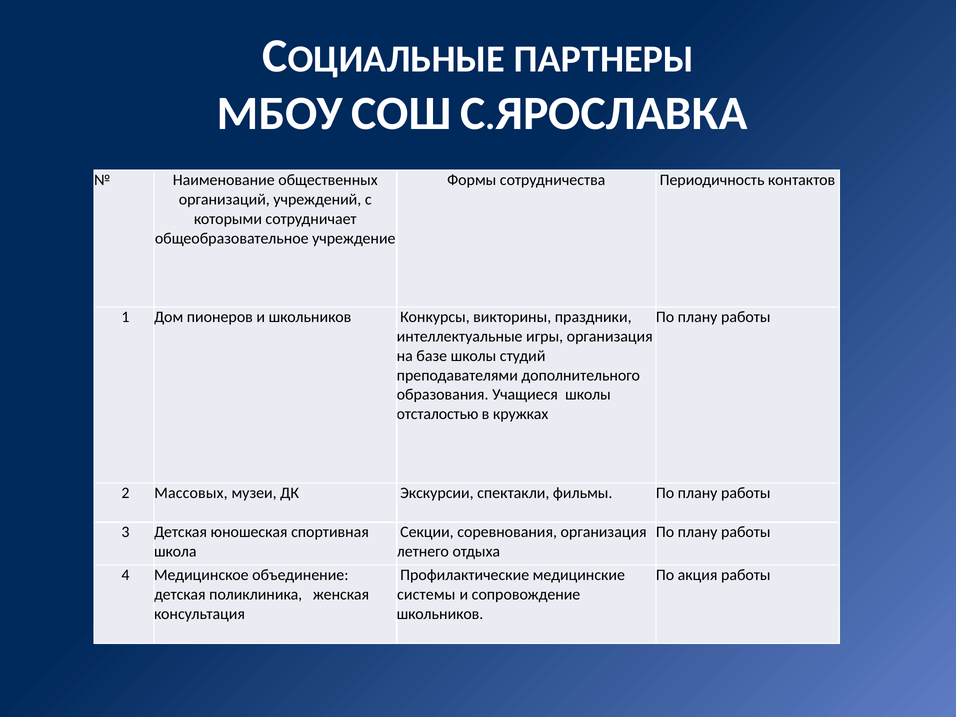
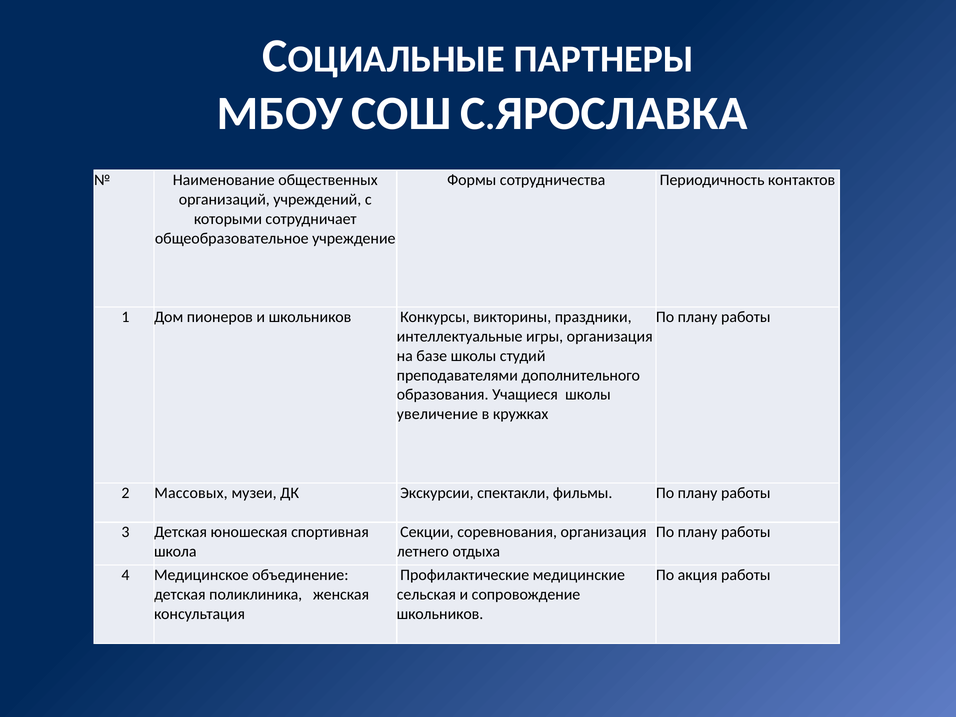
отсталостью: отсталостью -> увеличение (437, 414)
системы: системы -> сельская (426, 594)
